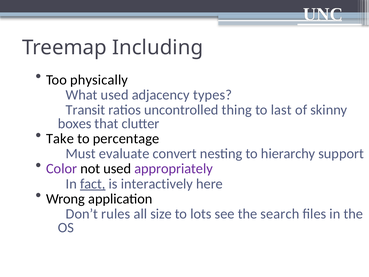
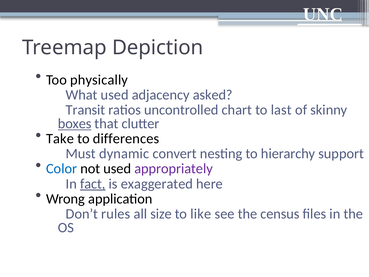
Including: Including -> Depiction (158, 48)
types: types -> asked (213, 95)
thing: thing -> chart (237, 110)
boxes underline: none -> present (75, 124)
percentage: percentage -> differences (126, 139)
evaluate: evaluate -> dynamic (124, 154)
Color colour: purple -> blue (62, 169)
interactively: interactively -> exaggerated (157, 184)
lots: lots -> like (201, 214)
search: search -> census (280, 214)
